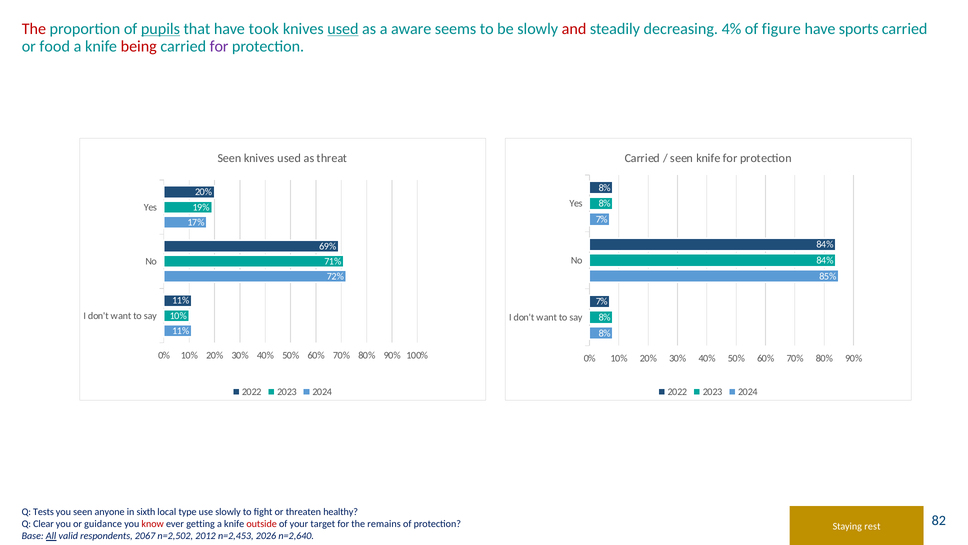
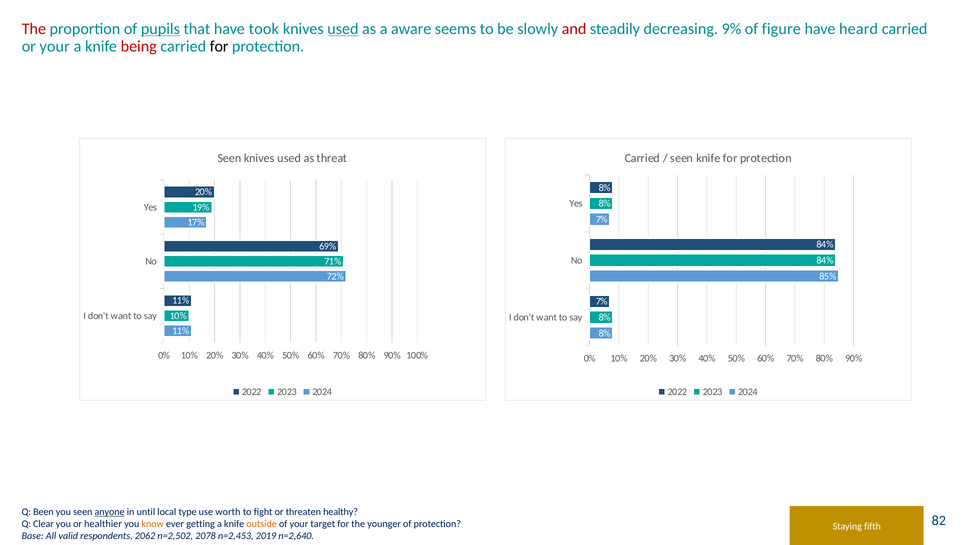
4%: 4% -> 9% (731, 29)
sports: sports -> heard (859, 29)
or food: food -> your (55, 46)
for colour: purple -> black (219, 46)
Tests: Tests -> Been (43, 511)
anyone underline: none -> present (110, 511)
sixth: sixth -> until (146, 511)
use slowly: slowly -> worth (228, 511)
guidance: guidance -> healthier (103, 524)
know colour: red -> orange (153, 524)
outside colour: red -> orange (262, 524)
remains: remains -> younger (384, 524)
rest: rest -> fifth (873, 526)
All underline: present -> none (51, 536)
2067: 2067 -> 2062 (145, 536)
2012: 2012 -> 2078 (206, 536)
2026: 2026 -> 2019 (266, 536)
